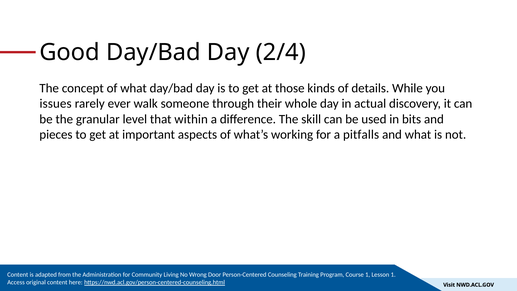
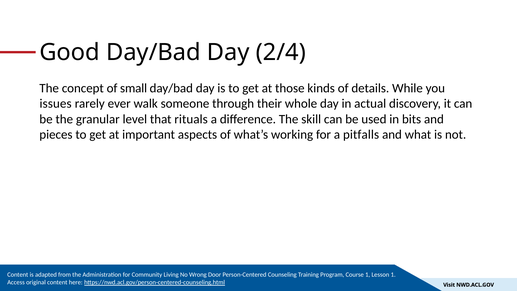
of what: what -> small (134, 88)
within: within -> rituals (191, 119)
